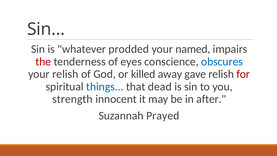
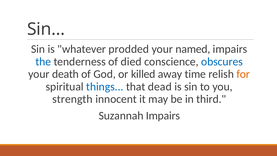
the colour: red -> blue (43, 62)
eyes: eyes -> died (131, 62)
your relish: relish -> death (65, 74)
gave: gave -> time (195, 74)
for colour: red -> orange (243, 74)
after: after -> third (211, 99)
Suzannah Prayed: Prayed -> Impairs (163, 115)
